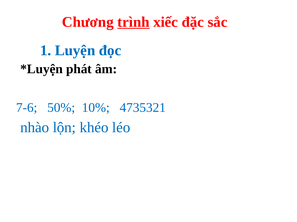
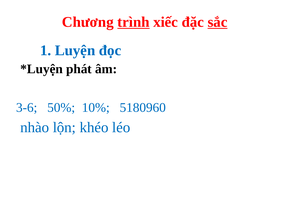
sắc underline: none -> present (218, 22)
7-6: 7-6 -> 3-6 (27, 108)
4735321: 4735321 -> 5180960 (143, 108)
